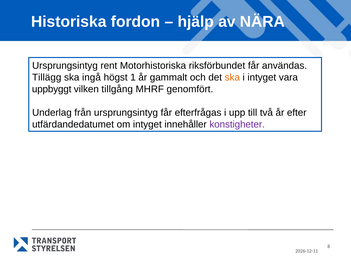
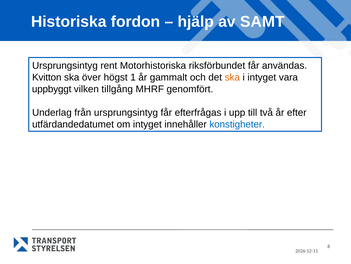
NÄRA: NÄRA -> SAMT (262, 22)
Tillägg: Tillägg -> Kvitton (47, 77)
ingå: ingå -> över (91, 77)
konstigheter colour: purple -> blue (237, 124)
